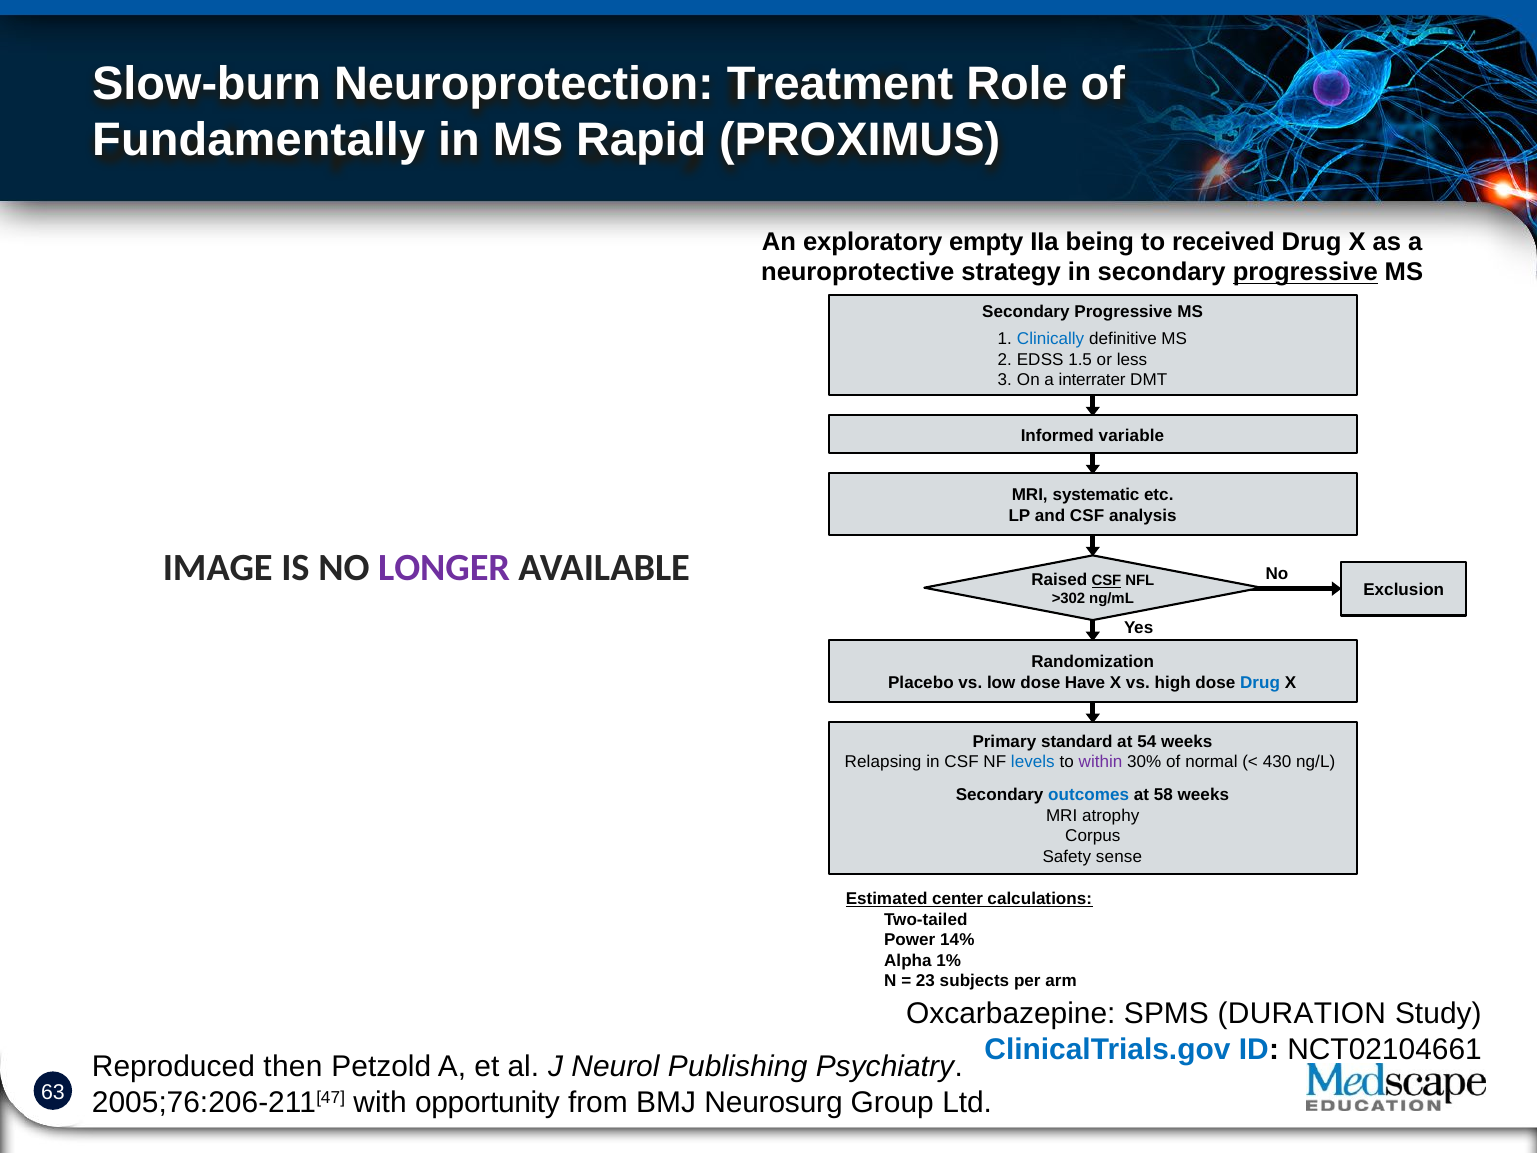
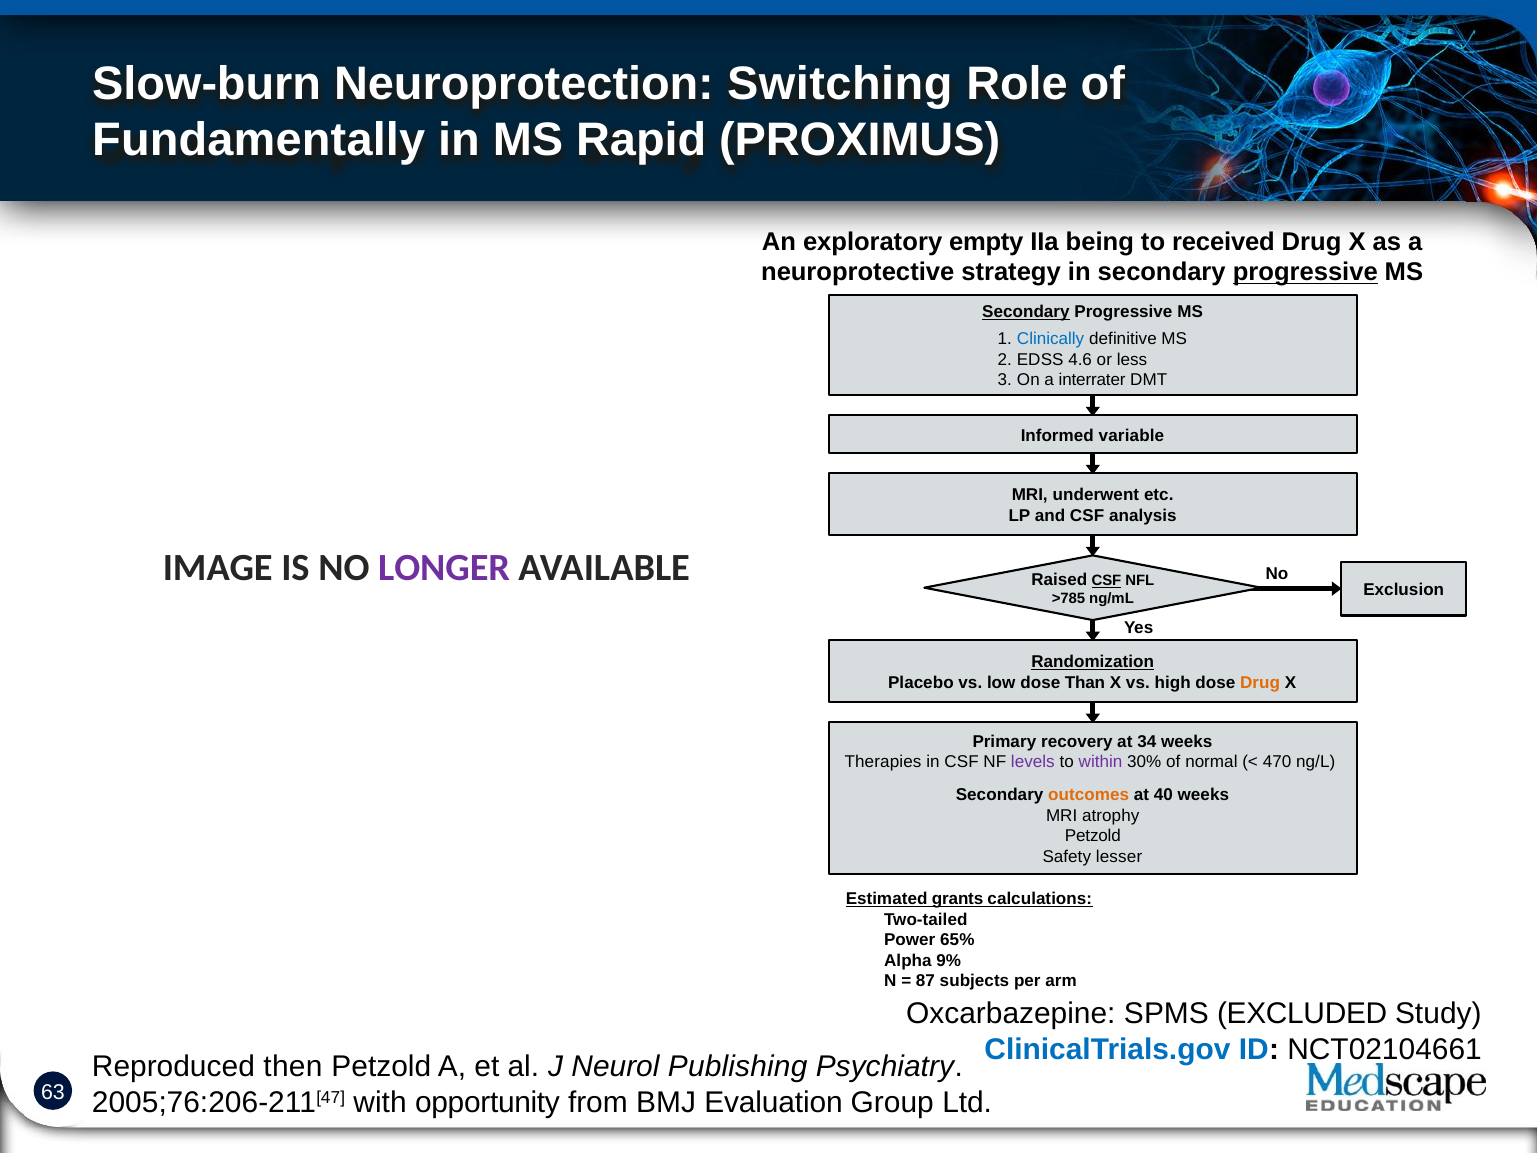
Treatment: Treatment -> Switching (840, 84)
Secondary underline: none -> present (1026, 312)
1.5: 1.5 -> 4.6 (1080, 359)
systematic: systematic -> underwent (1096, 495)
>302: >302 -> >785 (1068, 599)
Randomization underline: none -> present (1093, 662)
Have: Have -> Than (1085, 682)
Drug colour: blue -> orange (1260, 682)
standard: standard -> recovery (1077, 741)
54: 54 -> 34 (1147, 741)
Relapsing: Relapsing -> Therapies (883, 762)
levels colour: blue -> purple (1033, 762)
430: 430 -> 470 (1277, 762)
outcomes colour: blue -> orange (1089, 795)
58: 58 -> 40 (1163, 795)
Corpus: Corpus -> Petzold (1093, 836)
sense: sense -> lesser (1119, 857)
center: center -> grants (958, 899)
14%: 14% -> 65% (957, 940)
1%: 1% -> 9% (949, 960)
23: 23 -> 87 (925, 981)
DURATION: DURATION -> EXCLUDED (1302, 1014)
Neurosurg: Neurosurg -> Evaluation (774, 1103)
